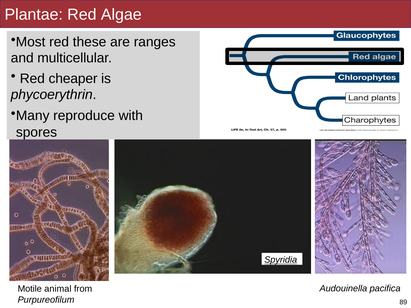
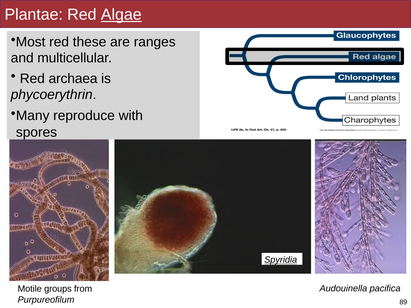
Algae underline: none -> present (121, 15)
cheaper: cheaper -> archaea (73, 79)
animal: animal -> groups (58, 289)
